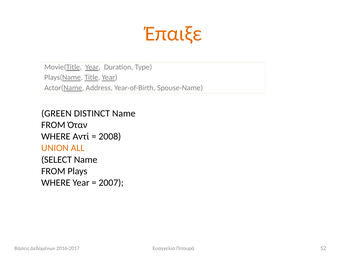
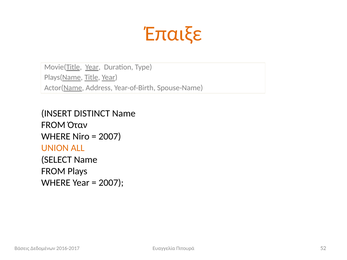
GREEN: GREEN -> INSERT (57, 113)
Αντί: Αντί -> Niro (81, 137)
2008: 2008 -> 2007 (110, 137)
